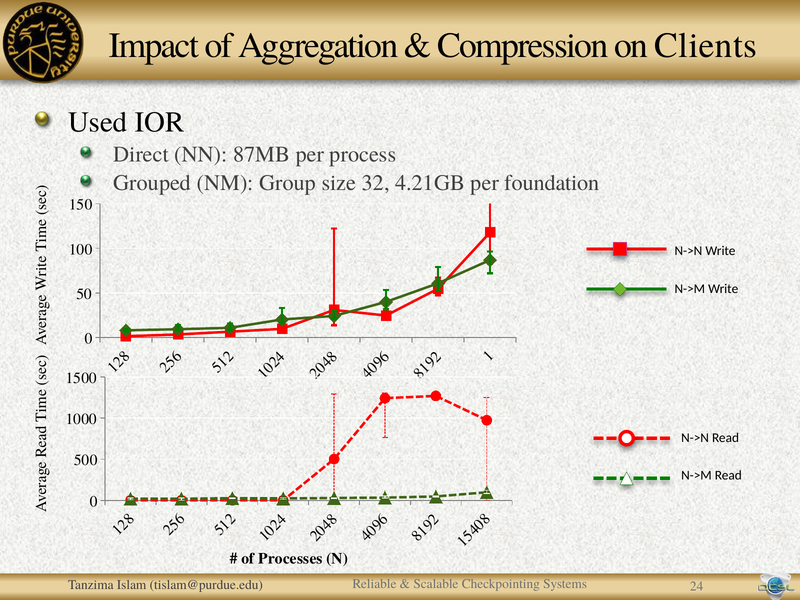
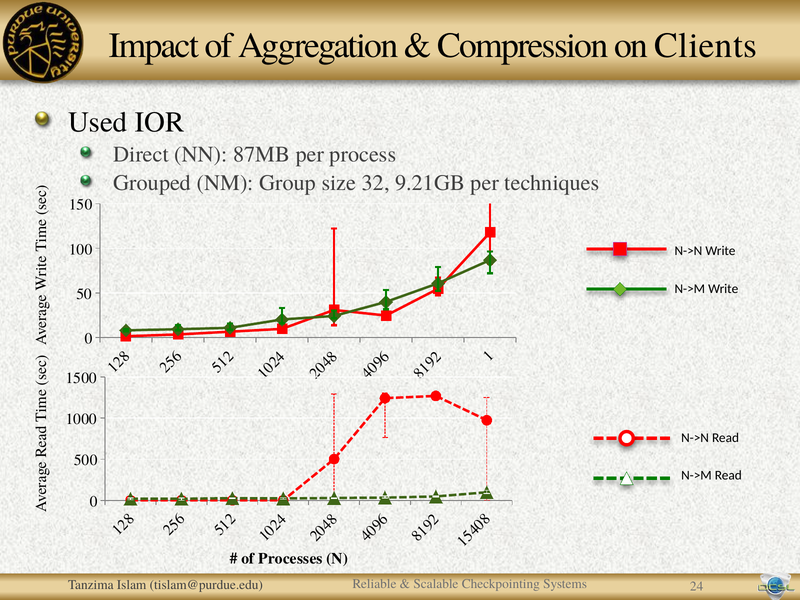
4.21GB: 4.21GB -> 9.21GB (430, 183)
foundation: foundation -> techniques (552, 183)
